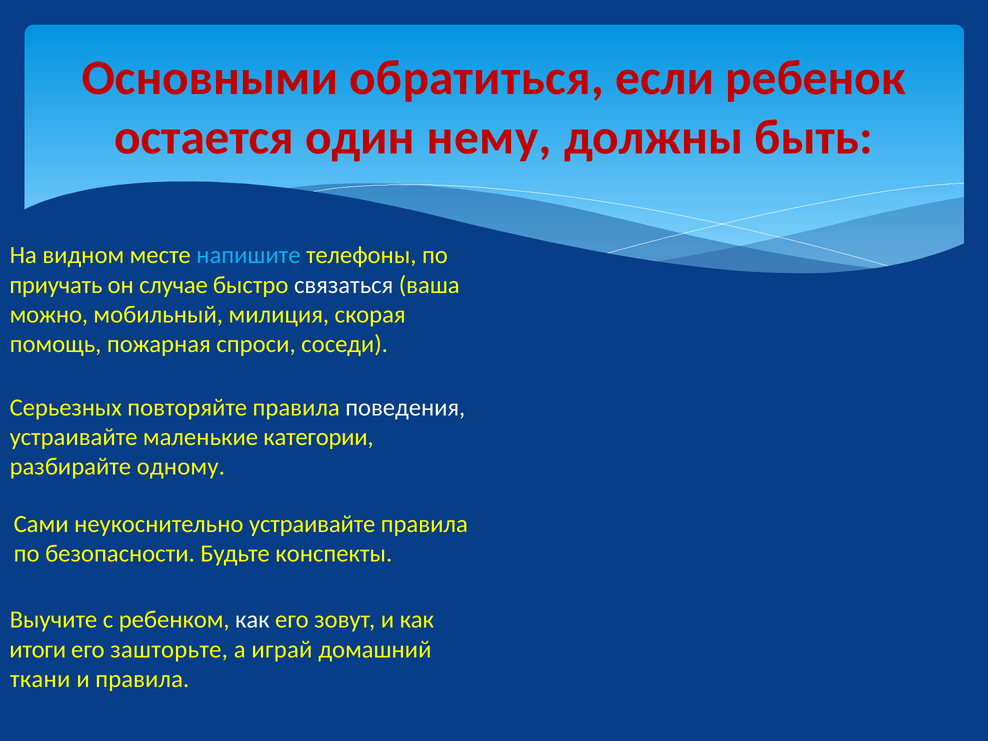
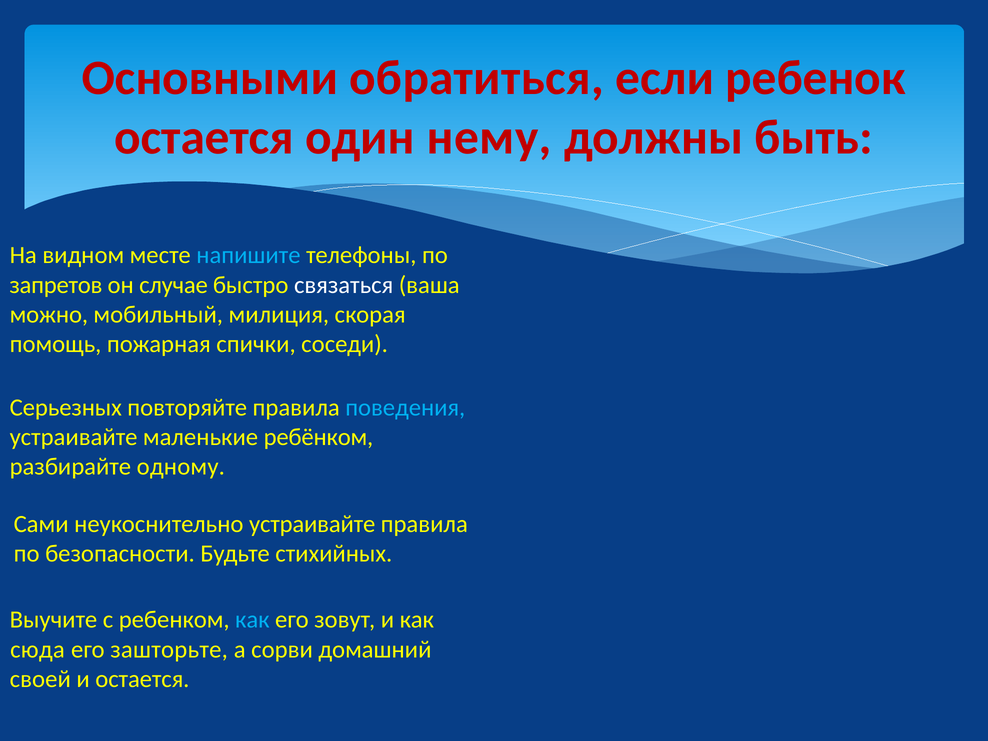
приучать: приучать -> запретов (56, 285)
спроси: спроси -> спички (256, 344)
поведения colour: white -> light blue (405, 407)
категории: категории -> ребёнком (318, 437)
конспекты: конспекты -> стихийных (334, 554)
как colour: white -> light blue (252, 620)
итоги: итоги -> сюда (37, 649)
играй: играй -> сорви (282, 649)
ткани: ткани -> своей (40, 679)
и правила: правила -> остается (142, 679)
